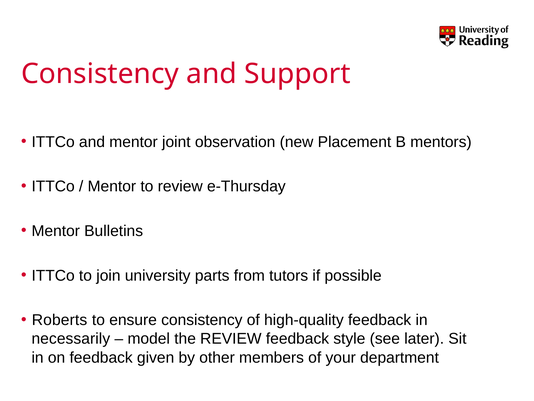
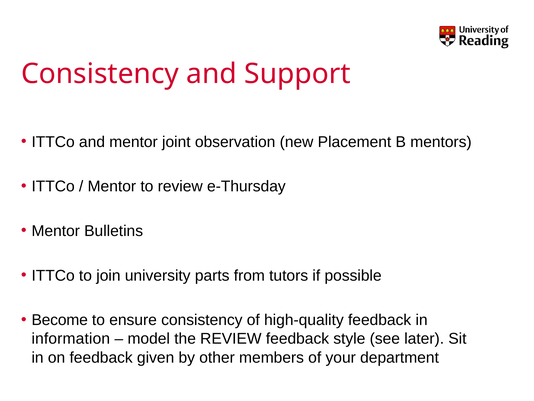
Roberts: Roberts -> Become (60, 320)
necessarily: necessarily -> information (71, 338)
